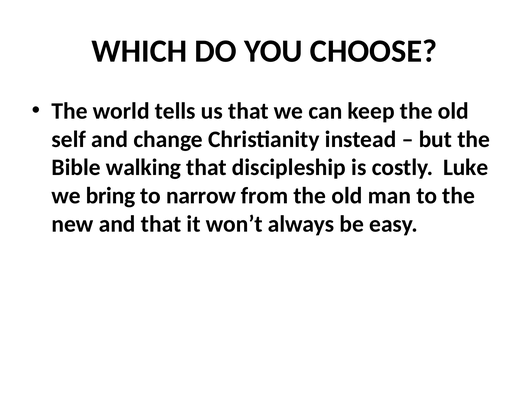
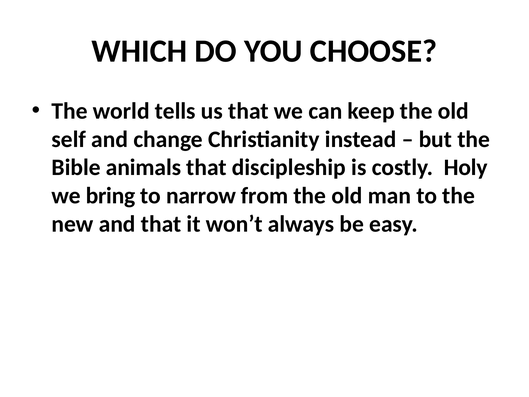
walking: walking -> animals (144, 167)
Luke: Luke -> Holy (466, 167)
